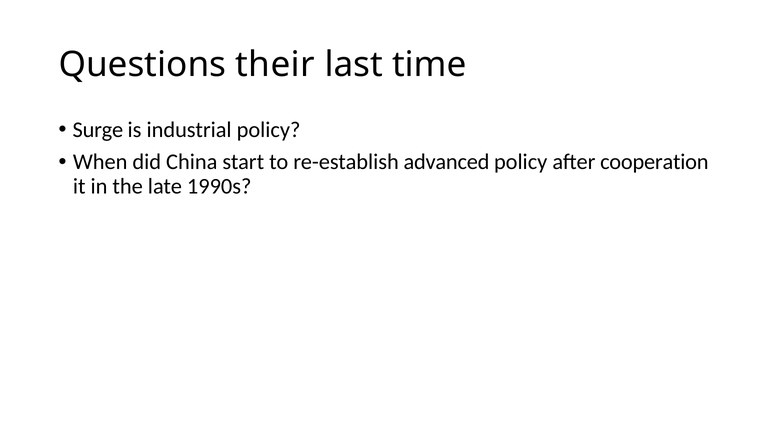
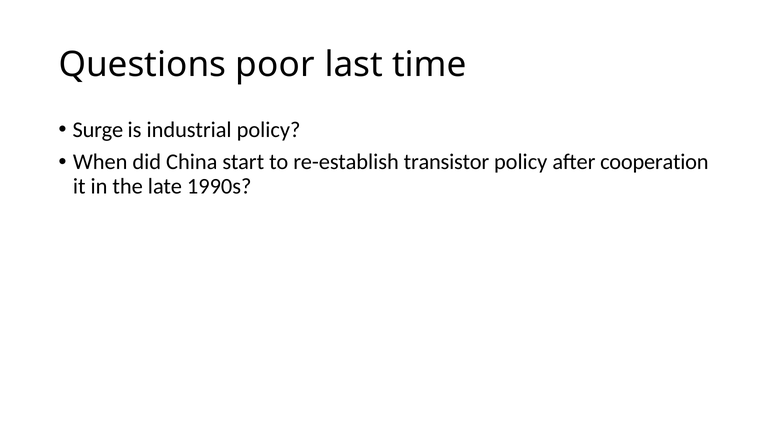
their: their -> poor (275, 65)
advanced: advanced -> transistor (446, 162)
